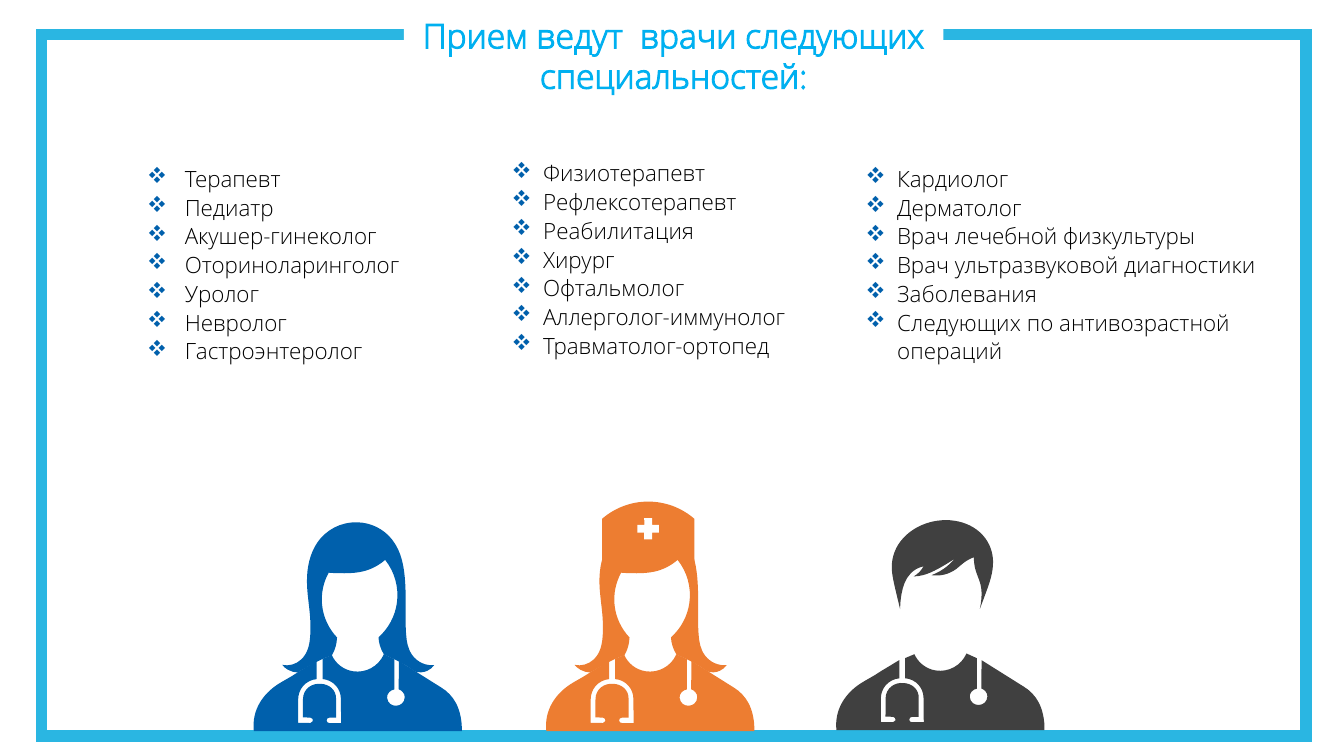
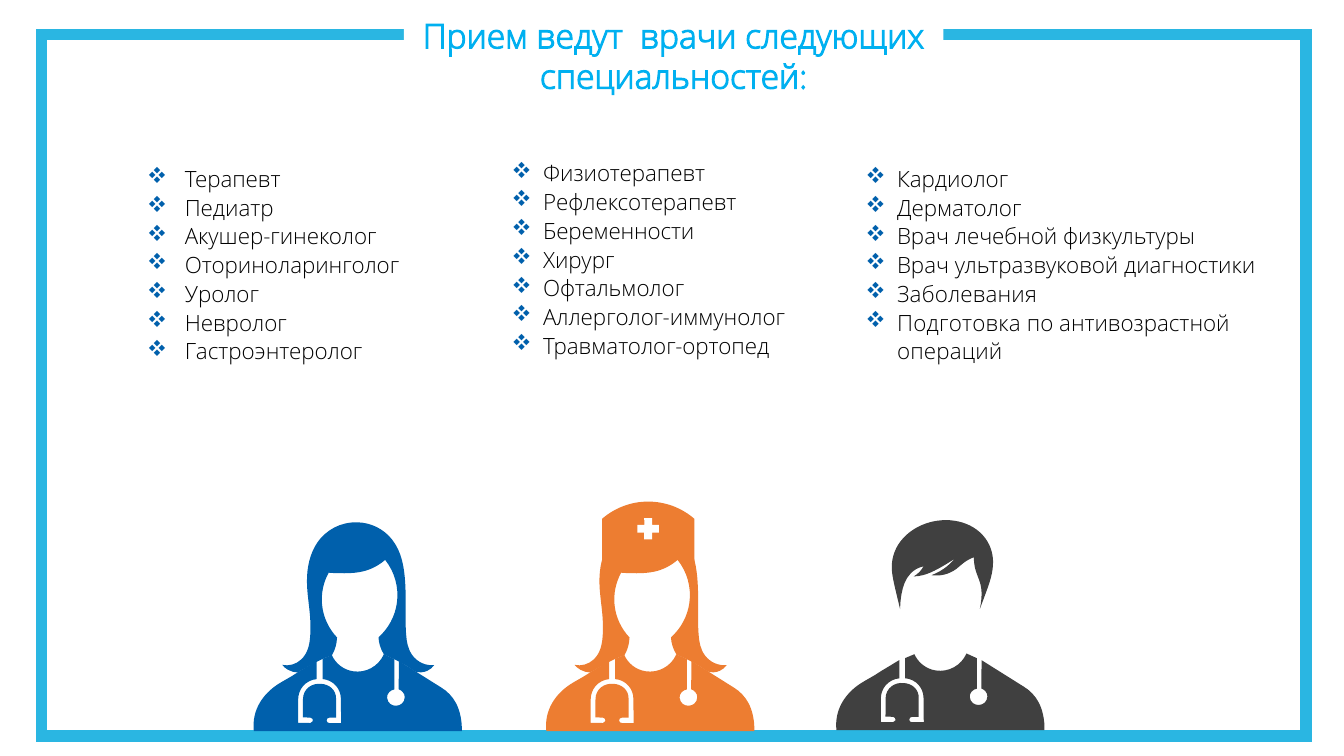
Реабилитация: Реабилитация -> Беременности (619, 232)
Следующих: Следующих -> Подготовка (959, 324)
